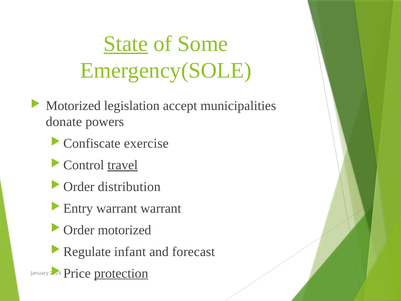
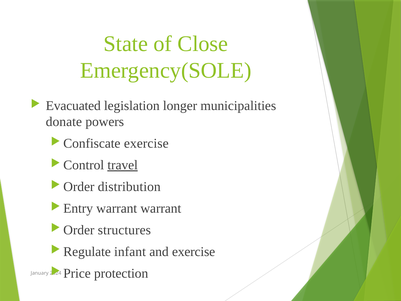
State underline: present -> none (126, 44)
Some: Some -> Close (203, 44)
Motorized: Motorized -> Evacuated (73, 106)
accept: accept -> longer (180, 106)
motorized: motorized -> structures (124, 230)
and forecast: forecast -> exercise (194, 251)
protection underline: present -> none (121, 273)
